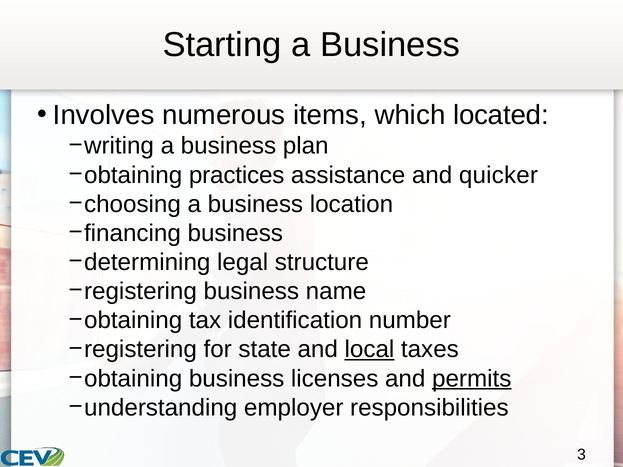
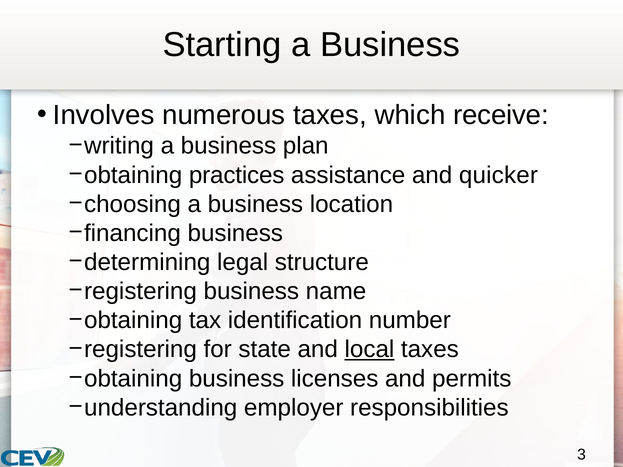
numerous items: items -> taxes (330, 115)
located: located -> receive (501, 115)
permits underline: present -> none (472, 379)
